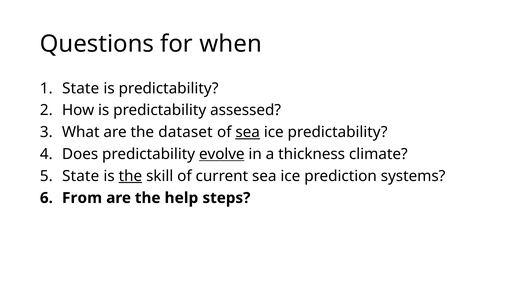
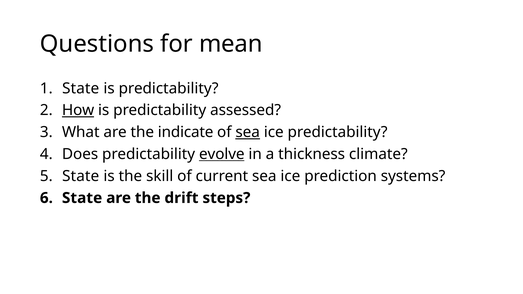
when: when -> mean (231, 44)
How underline: none -> present (78, 110)
dataset: dataset -> indicate (186, 132)
the underline: present -> none (130, 176)
From: From -> State (82, 198)
help: help -> drift (181, 198)
